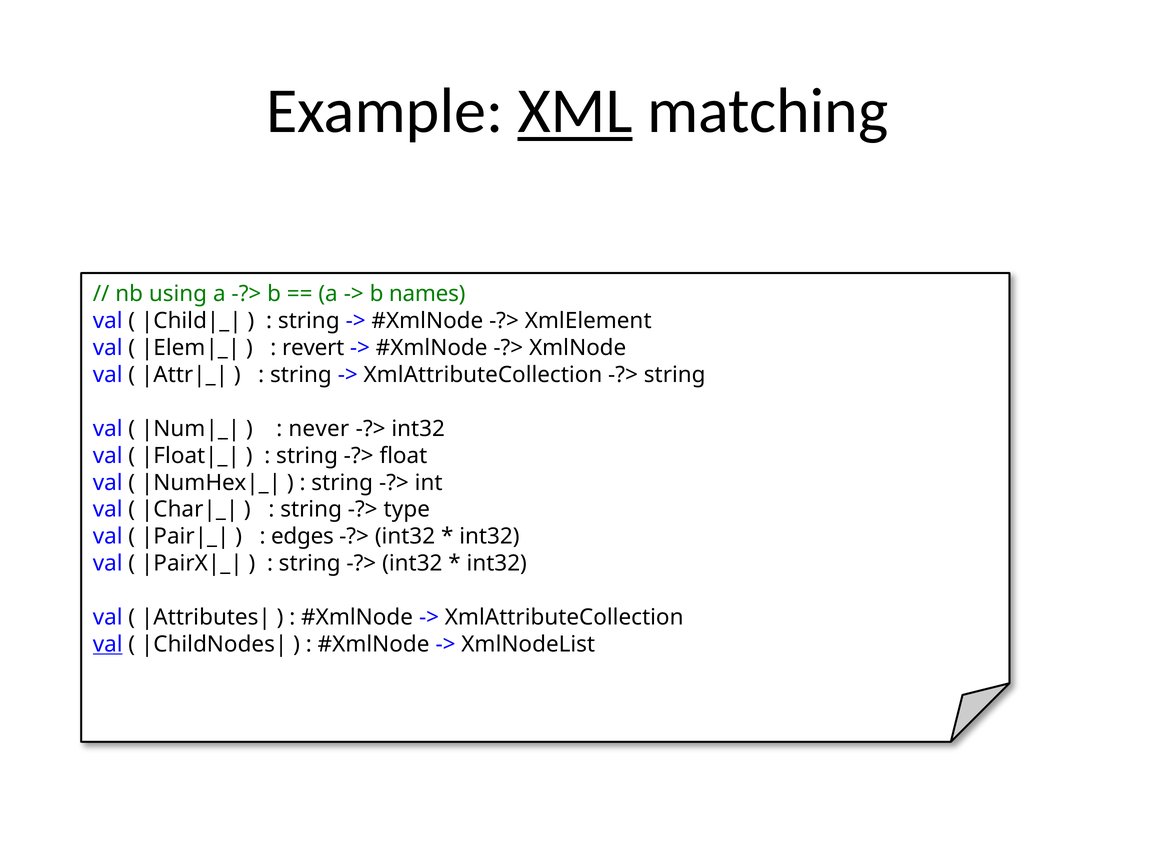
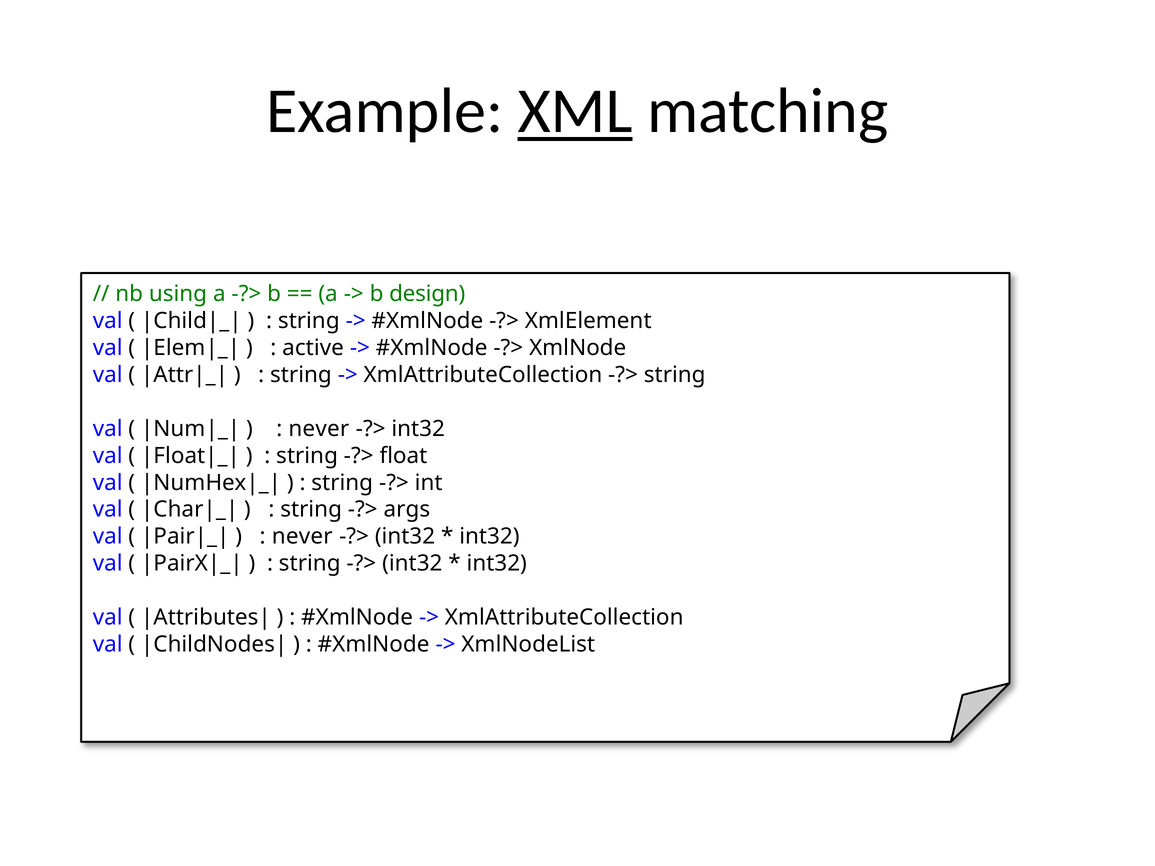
names: names -> design (427, 294)
revert: revert -> active (313, 348)
type: type -> args (407, 510)
edges: edges -> never (302, 537)
val underline: present -> none (108, 645)
